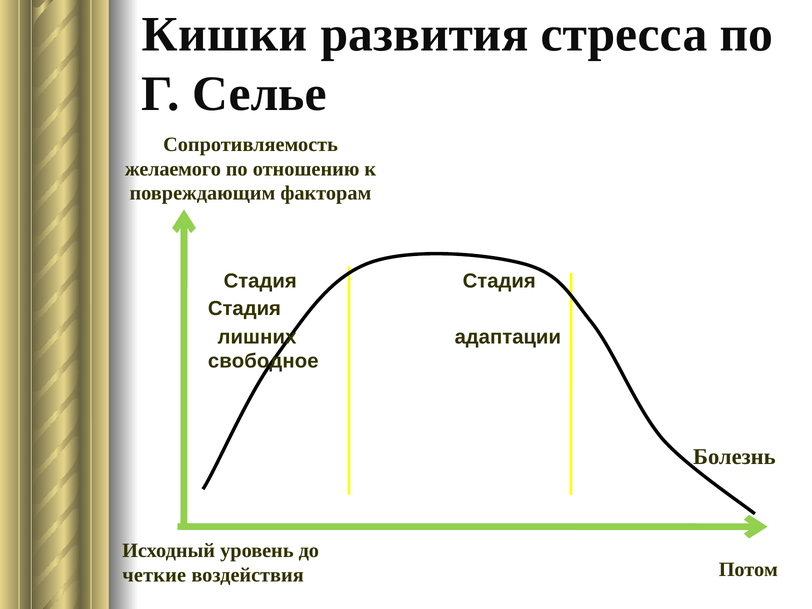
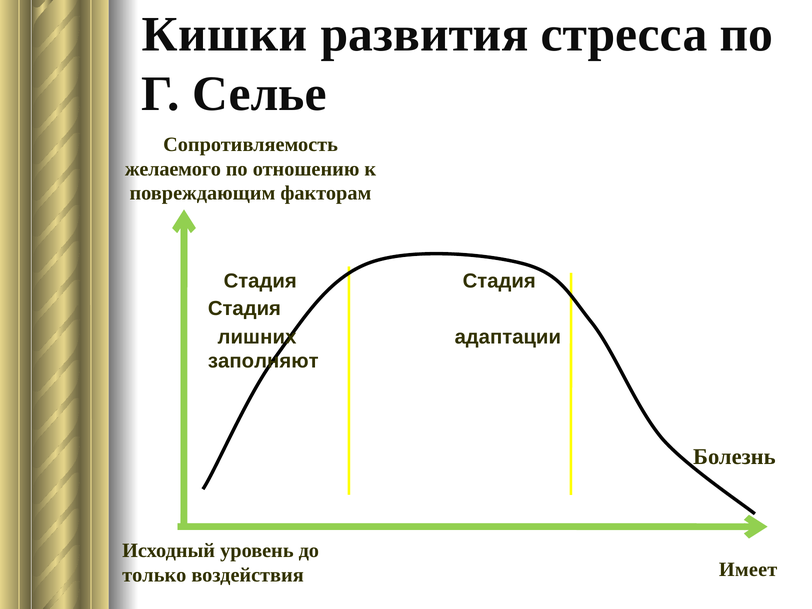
свободное: свободное -> заполняют (263, 361)
четкие: четкие -> только (154, 575)
Потом: Потом -> Имеет (748, 569)
